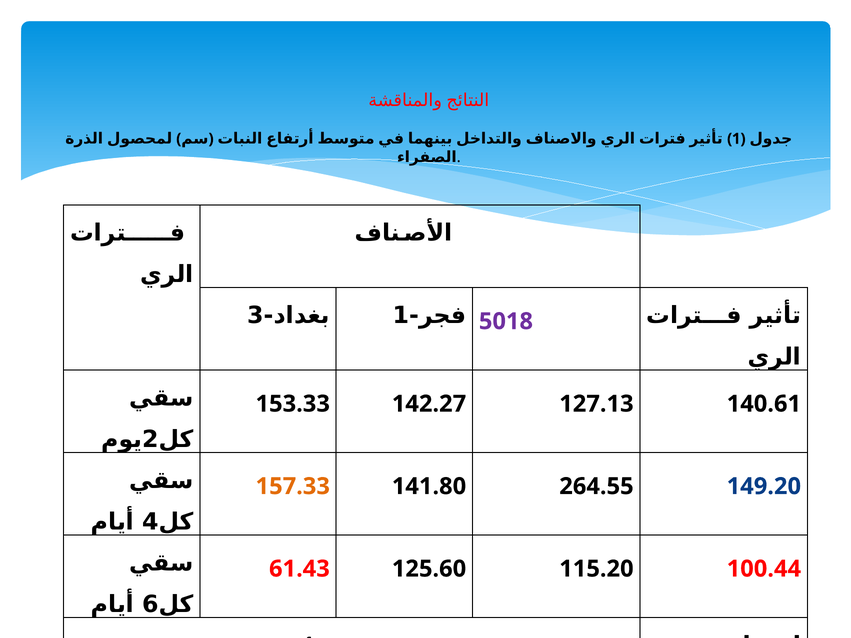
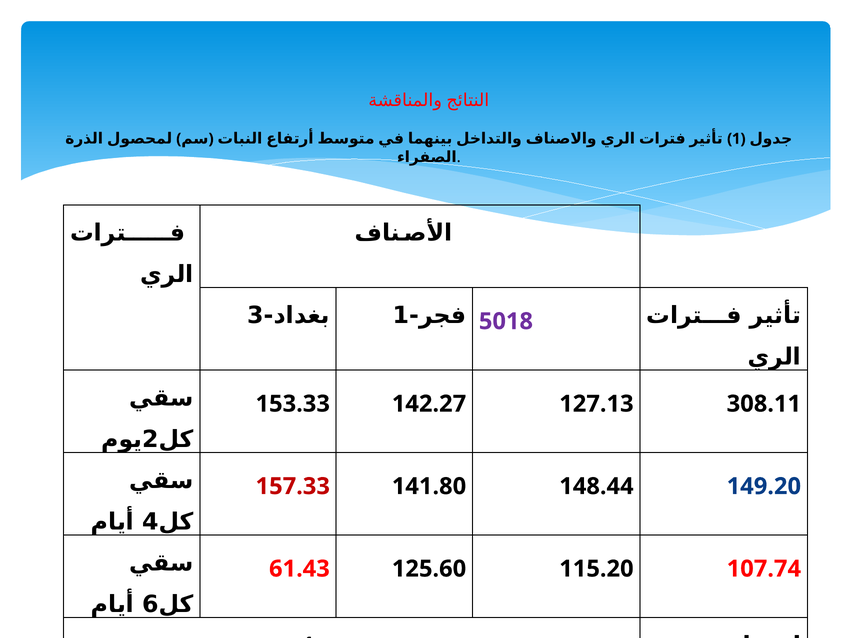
140.61: 140.61 -> 308.11 (764, 404)
157.33 colour: orange -> red (293, 487)
264.55: 264.55 -> 148.44 (596, 487)
100.44: 100.44 -> 107.74 (764, 569)
